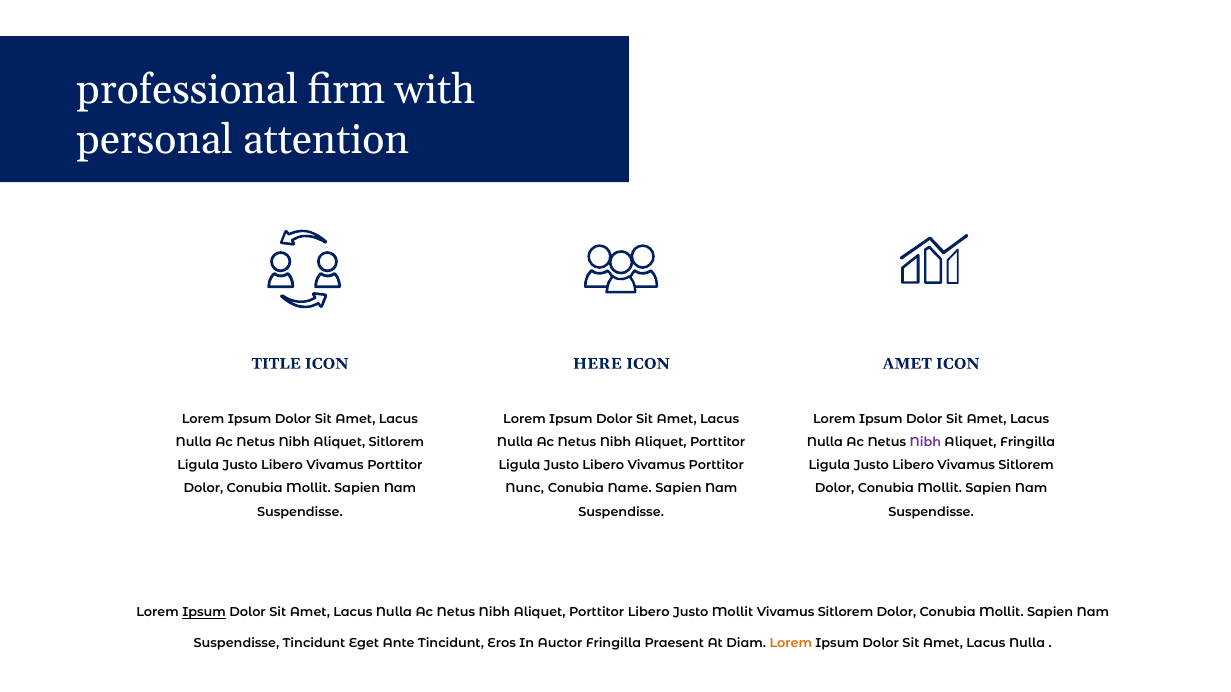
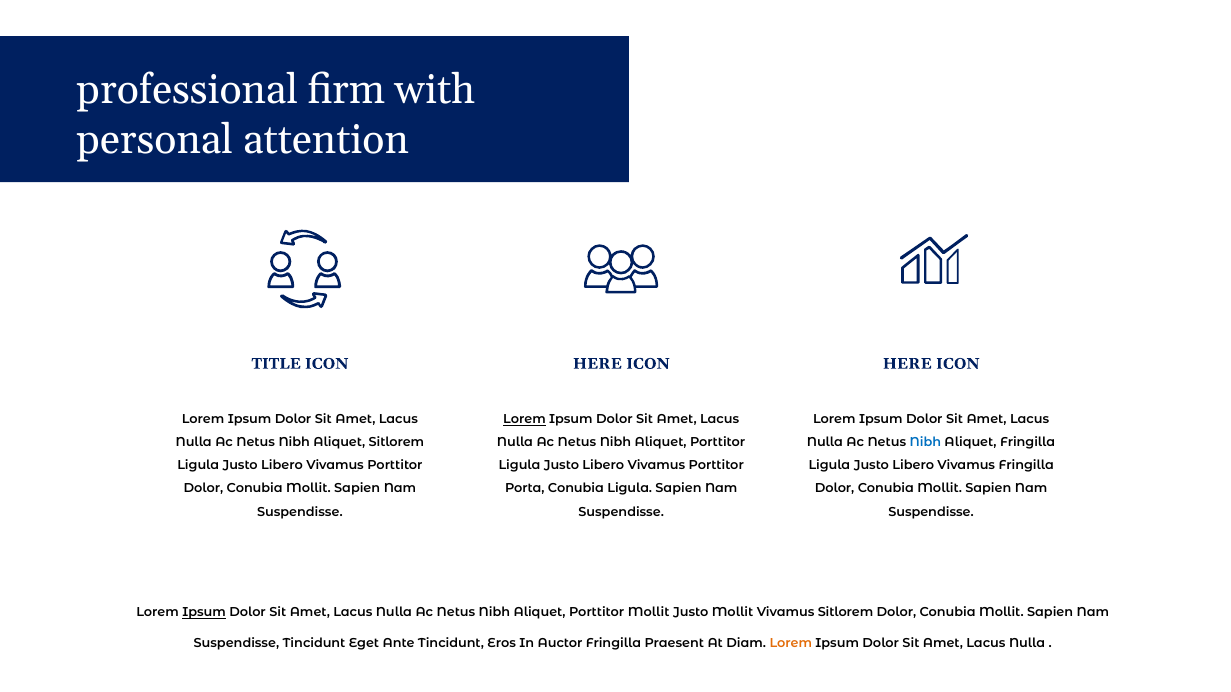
AMET: AMET -> HERE (907, 364)
Lorem underline: none -> present (525, 420)
Nibh colour: purple -> blue (925, 443)
Libero Vivamus Sitlorem: Sitlorem -> Fringilla (1026, 466)
Nunc: Nunc -> Porta (525, 489)
Conubia Name: Name -> Ligula (630, 489)
Porttitor Libero: Libero -> Mollit (649, 613)
